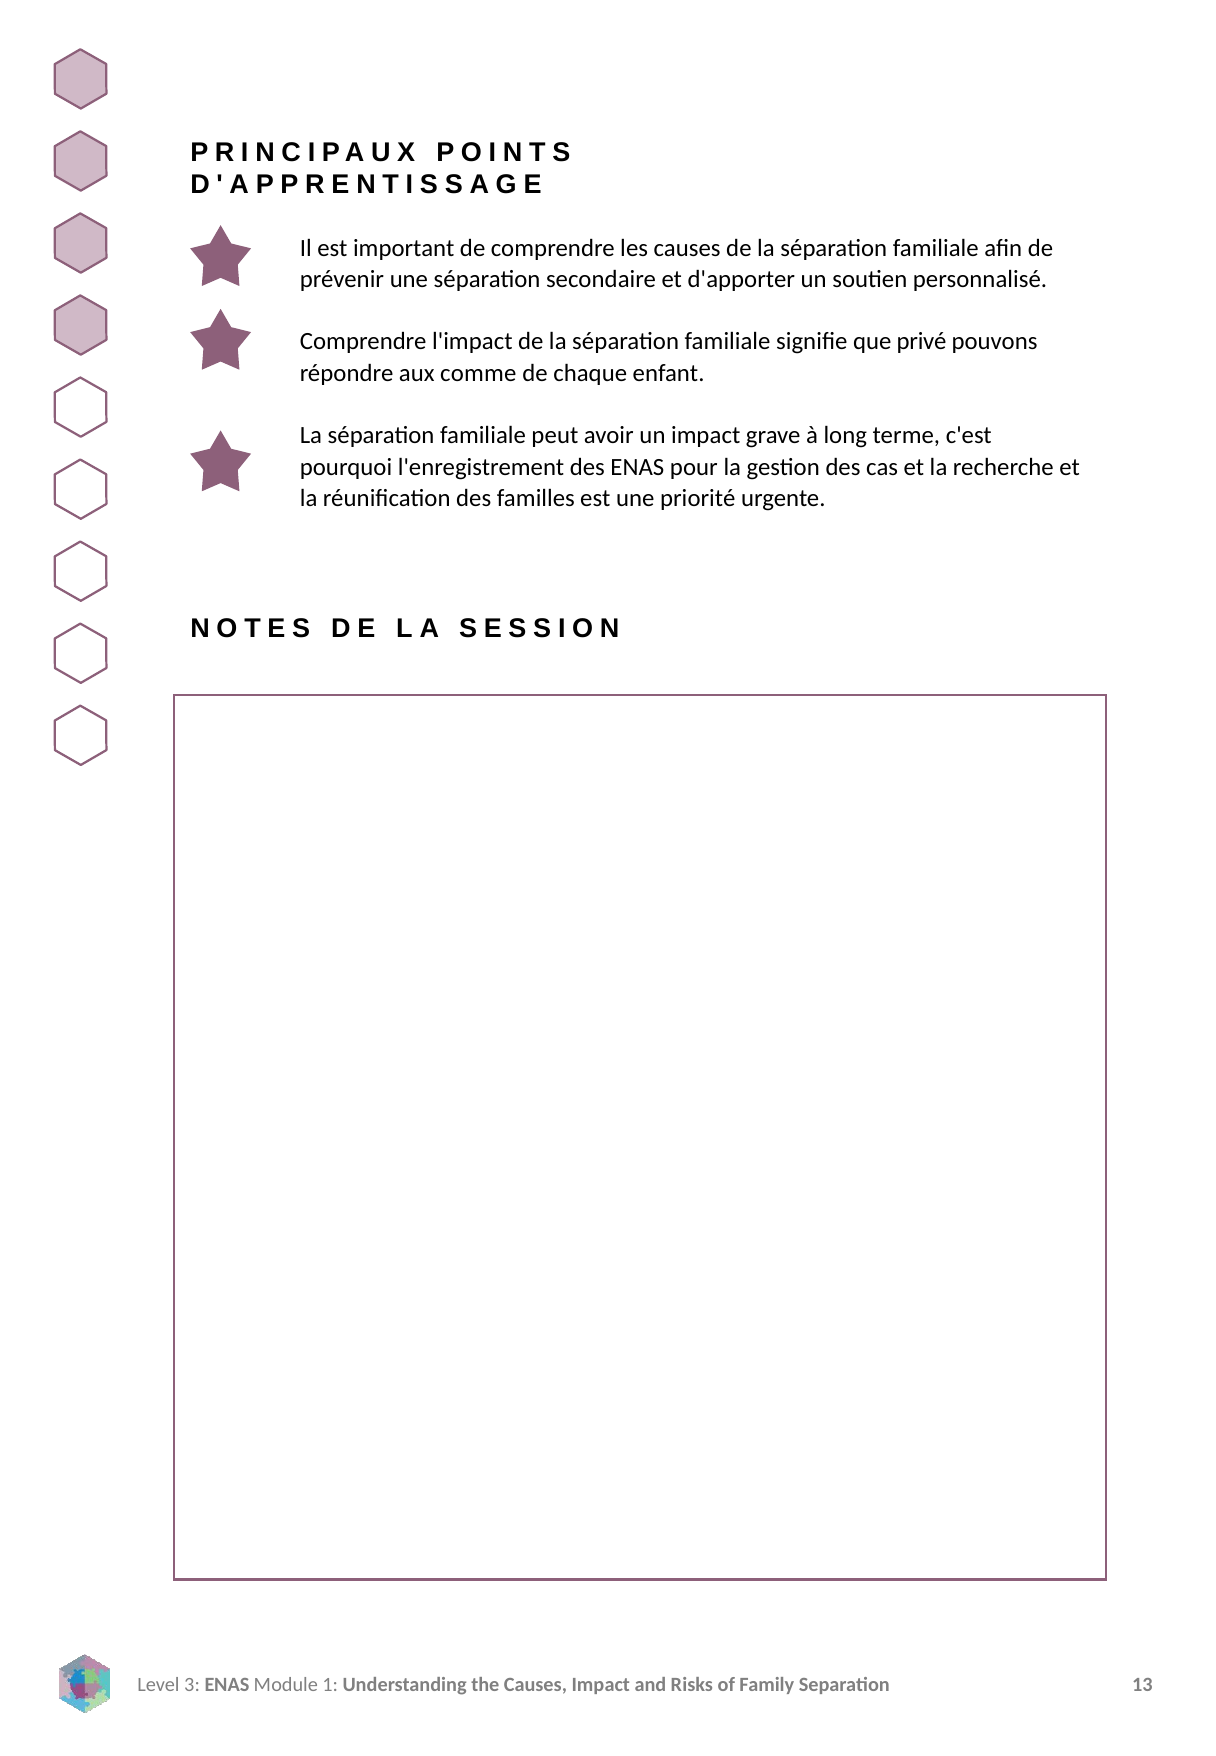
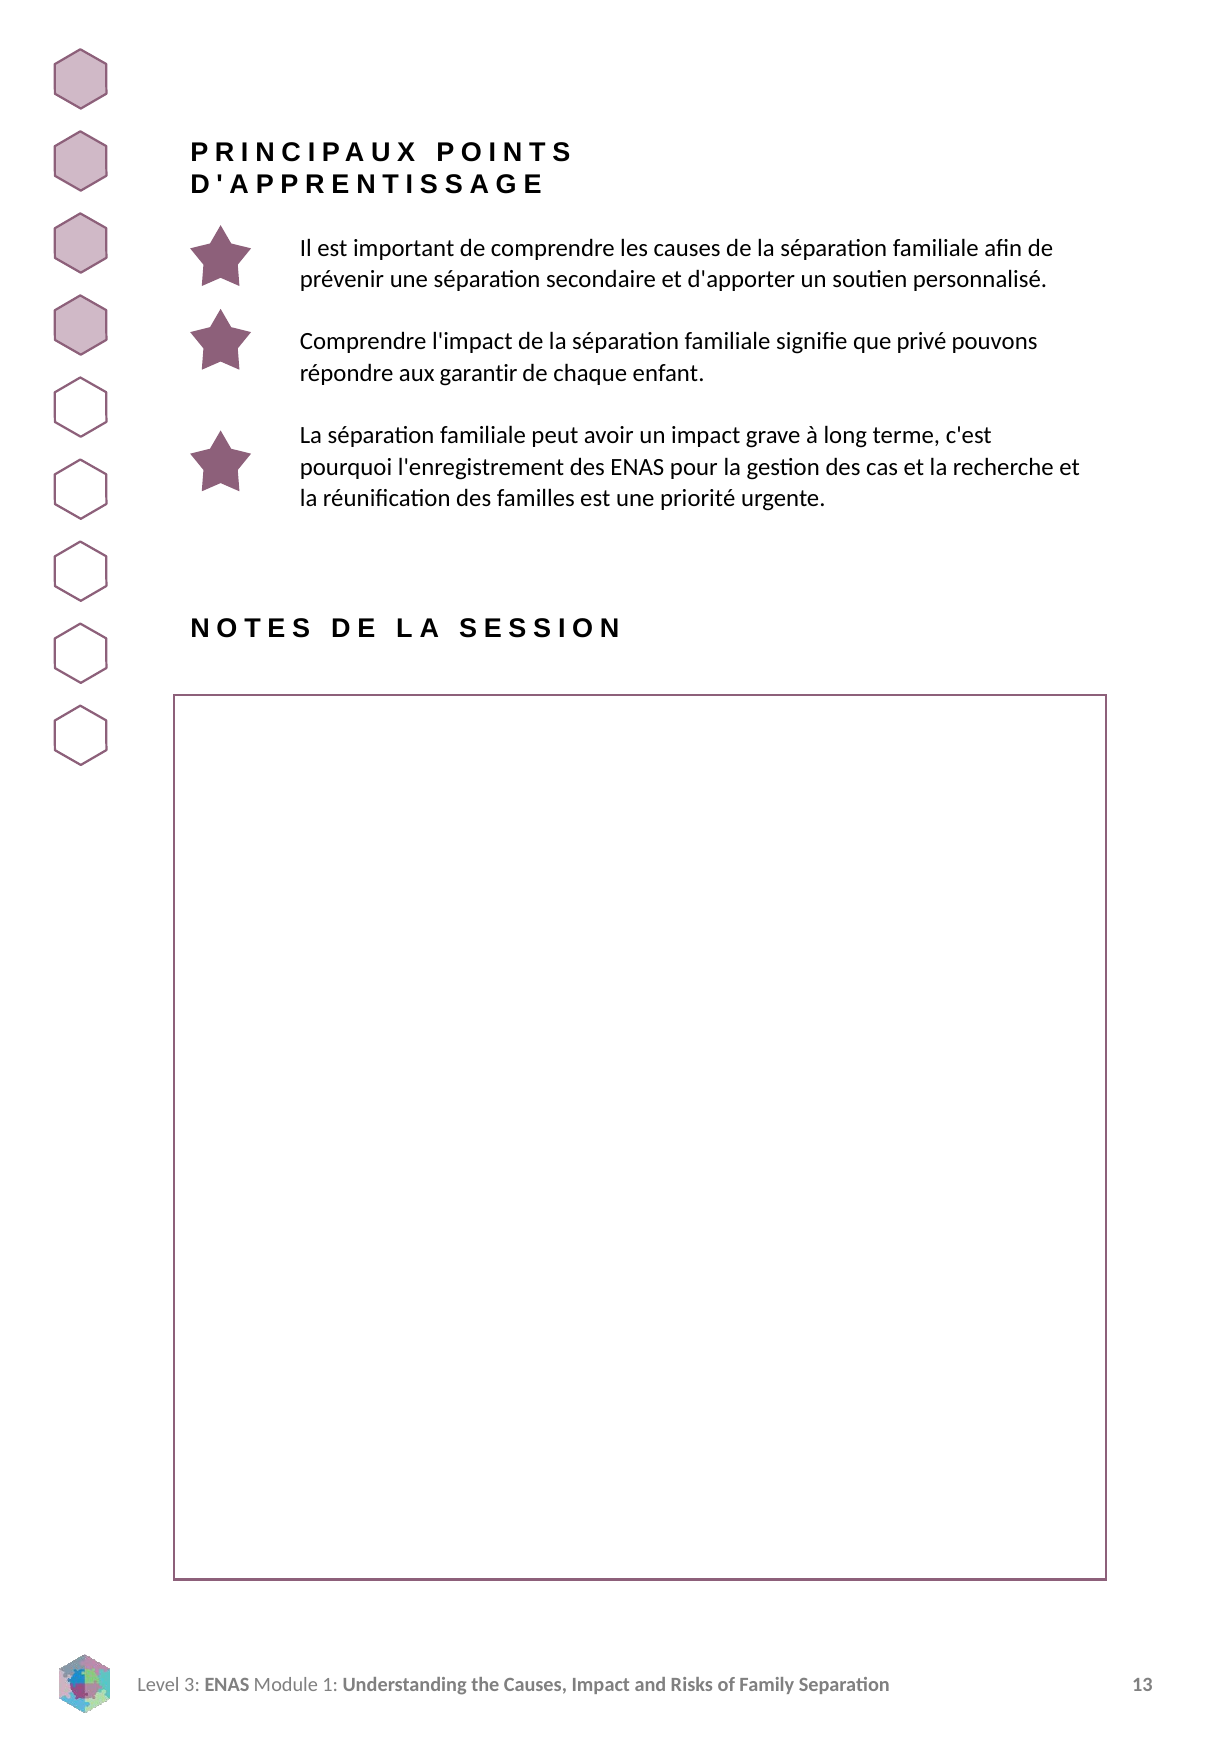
comme: comme -> garantir (479, 373)
